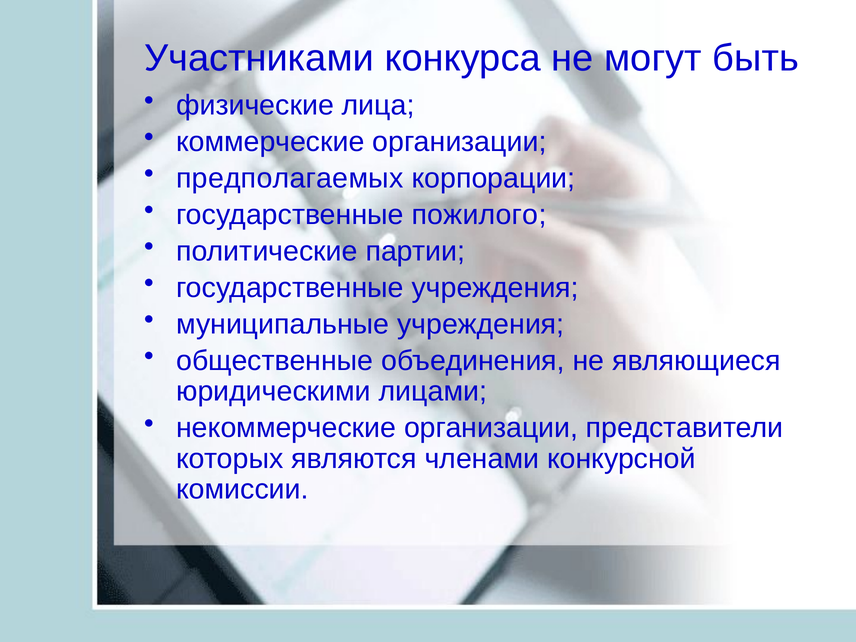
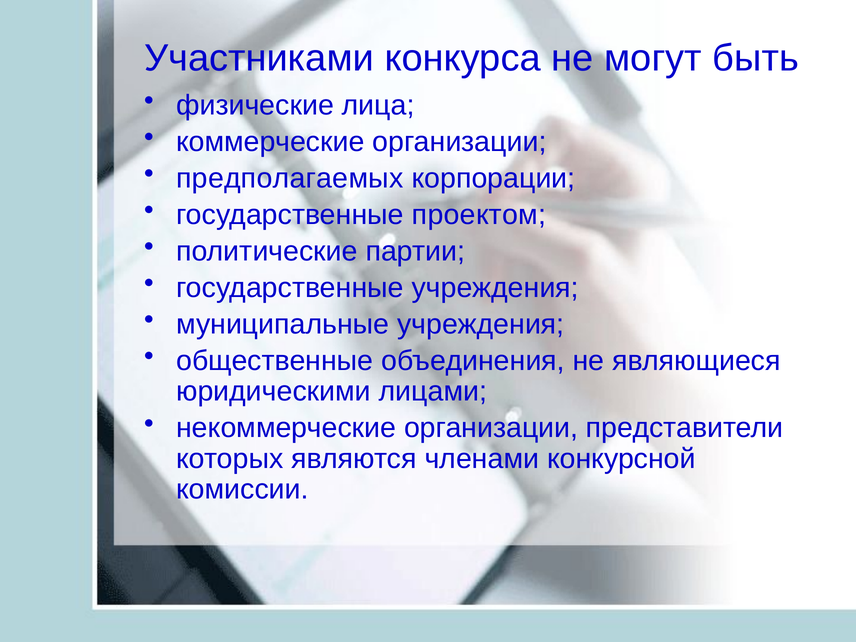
пожилого: пожилого -> проектом (479, 215)
